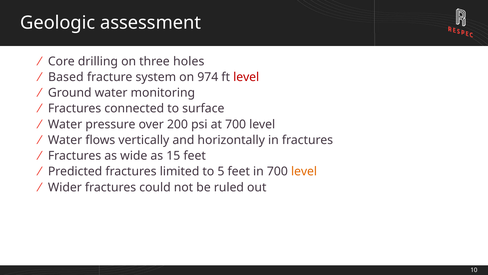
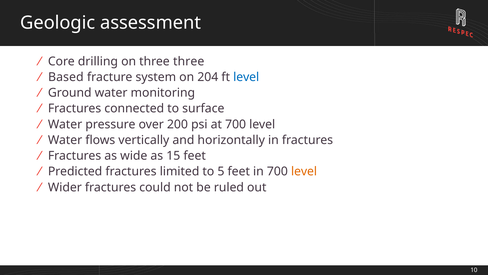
three holes: holes -> three (189, 61)
974: 974 -> 204 (208, 77)
level colour: red -> blue (246, 77)
